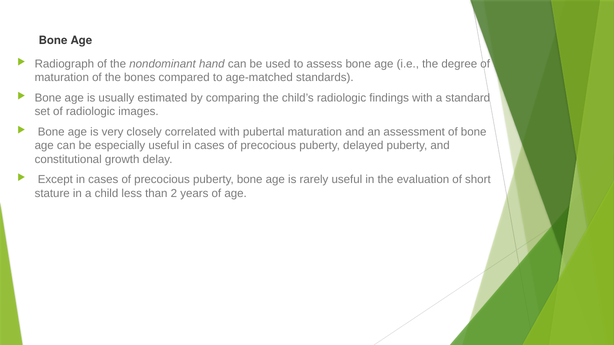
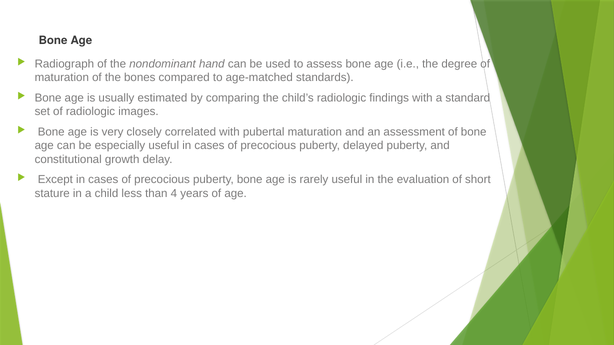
2: 2 -> 4 (174, 194)
